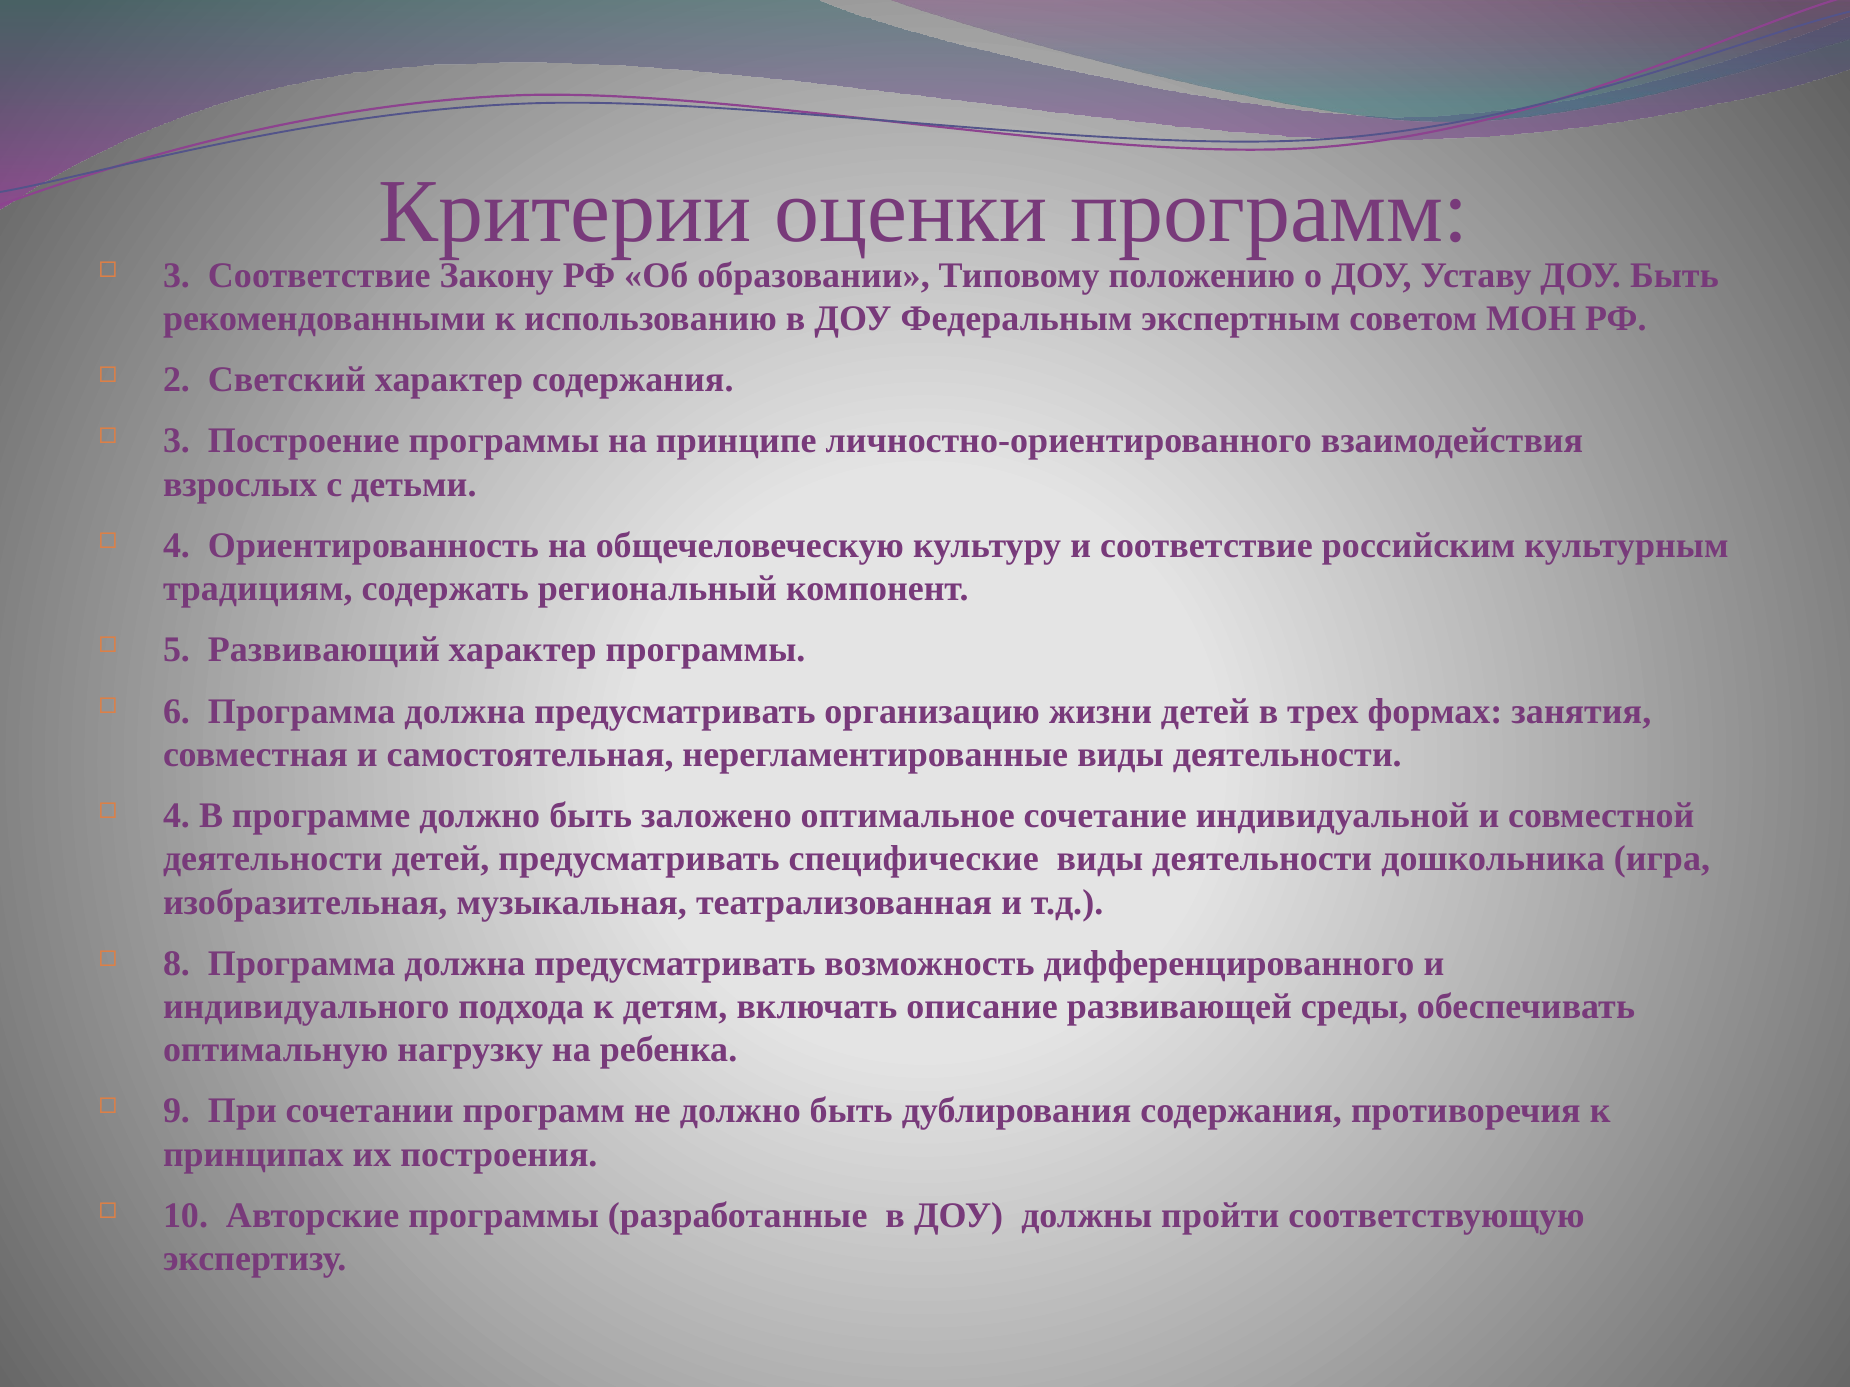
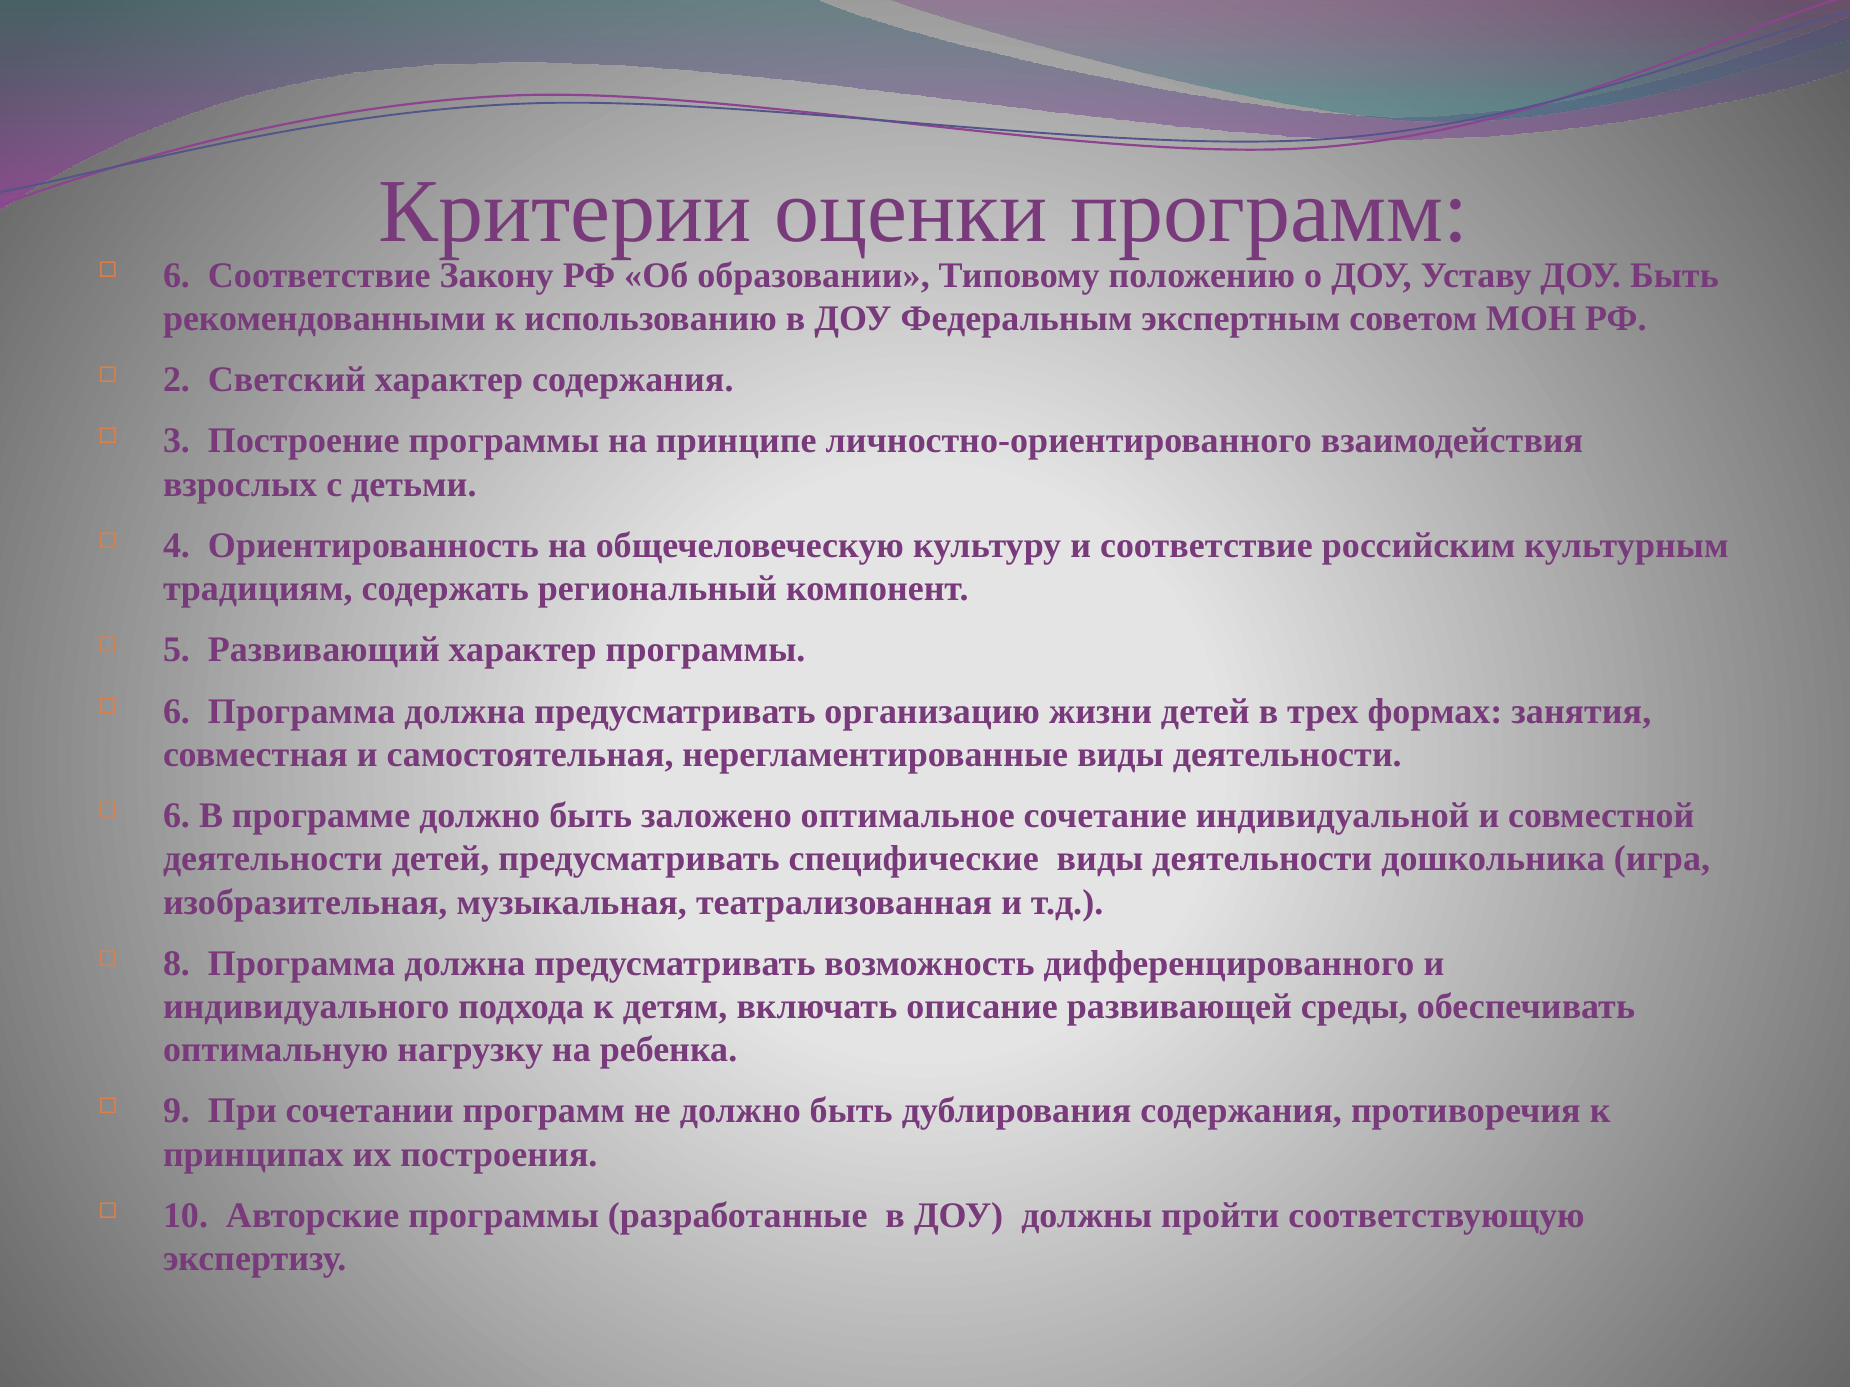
3: 3 -> 6 (176, 275)
4: 4 -> 6 (176, 816)
